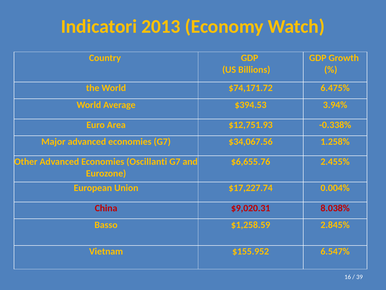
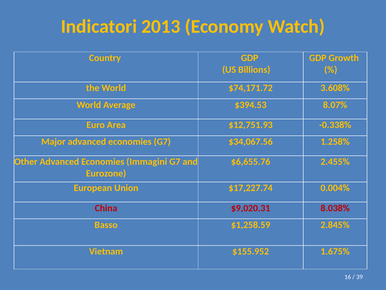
6.475%: 6.475% -> 3.608% (335, 88)
3.94%: 3.94% -> 8.07% (335, 105)
Oscillanti: Oscillanti -> Immagini (147, 161)
6.547%: 6.547% -> 1.675% (335, 251)
